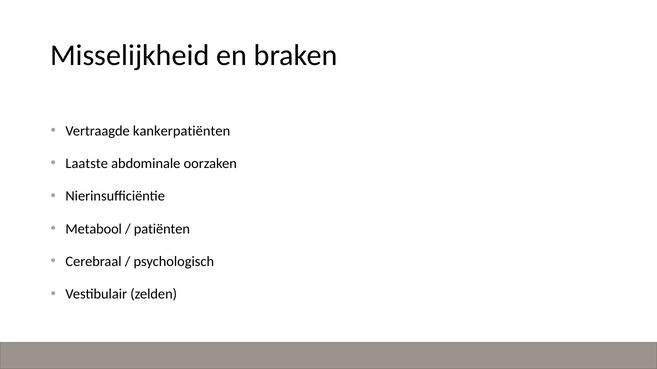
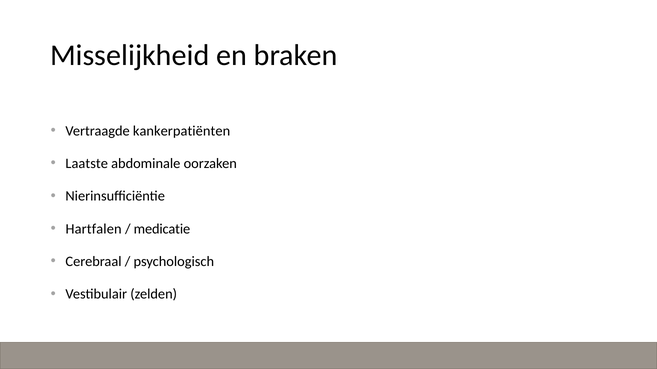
Metabool: Metabool -> Hartfalen (94, 229)
patiënten: patiënten -> medicatie (162, 229)
